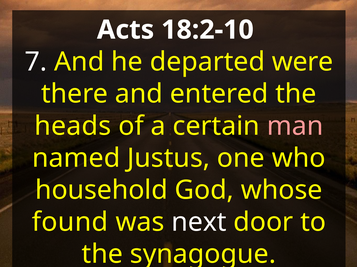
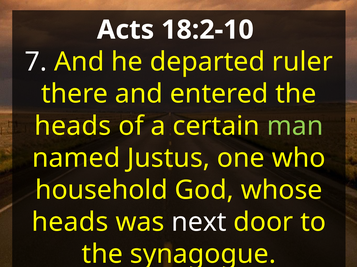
were: were -> ruler (302, 62)
man colour: pink -> light green (295, 126)
found: found -> heads (70, 223)
